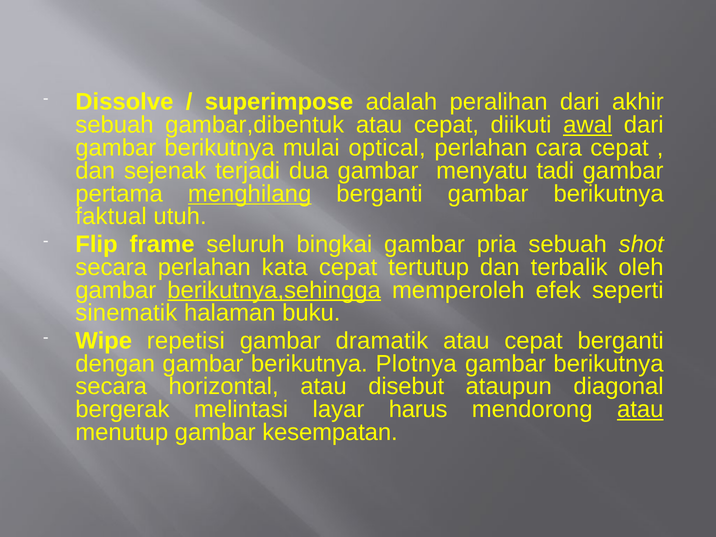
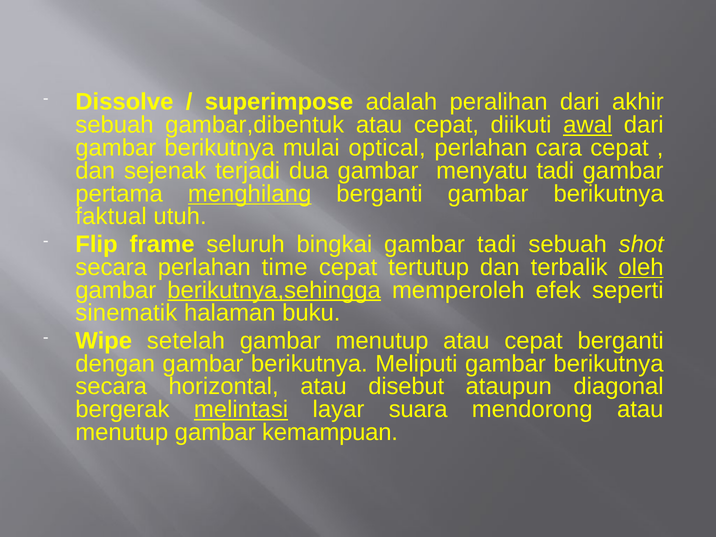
gambar pria: pria -> tadi (497, 244)
kata: kata -> time (285, 267)
oleh underline: none -> present (641, 267)
repetisi: repetisi -> setelah (186, 341)
gambar dramatik: dramatik -> menutup (382, 341)
Plotnya: Plotnya -> Meliputi (416, 364)
melintasi underline: none -> present (241, 409)
harus: harus -> suara (418, 409)
atau underline: present -> none (640, 409)
kesempatan: kesempatan -> kemampuan (330, 432)
